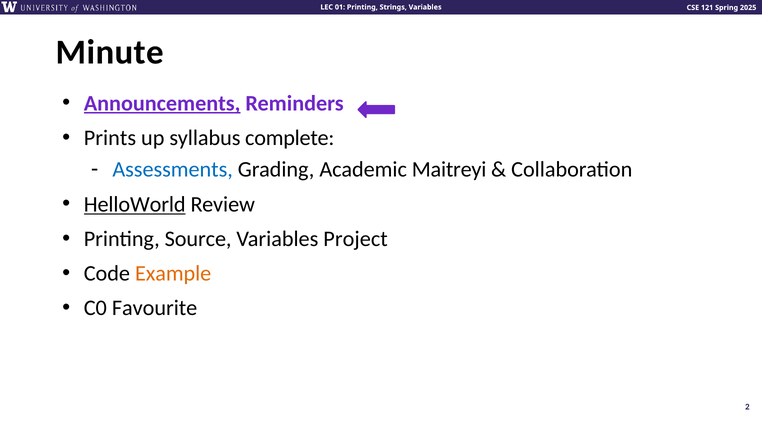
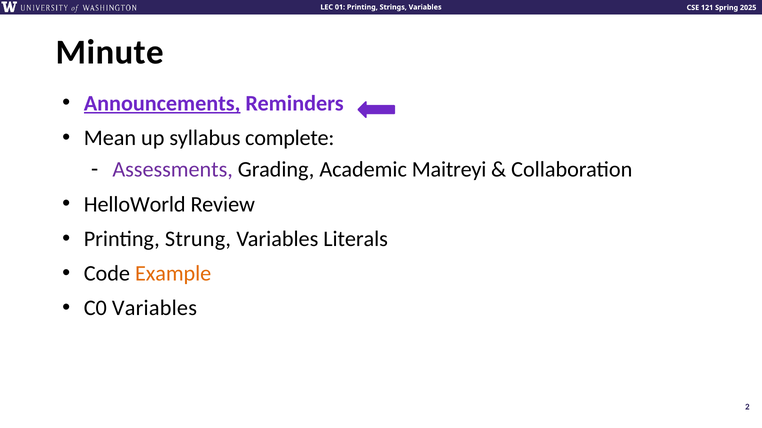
Prints: Prints -> Mean (110, 138)
Assessments colour: blue -> purple (173, 170)
HelloWorld underline: present -> none (135, 205)
Source: Source -> Strung (198, 239)
Project: Project -> Literals (356, 239)
C0 Favourite: Favourite -> Variables (154, 309)
